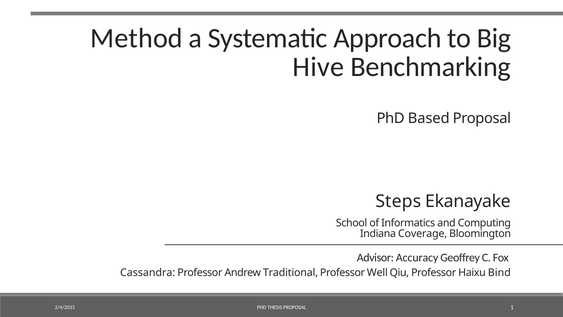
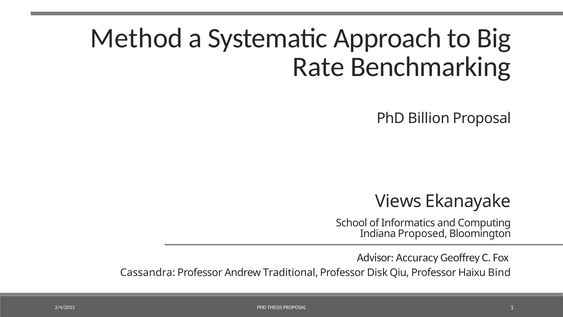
Hive: Hive -> Rate (318, 67)
Based: Based -> Billion (429, 118)
Steps: Steps -> Views (398, 201)
Coverage: Coverage -> Proposed (423, 233)
Well: Well -> Disk (377, 272)
